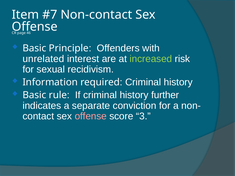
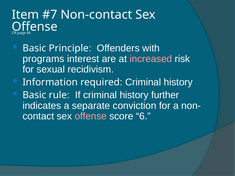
unrelated: unrelated -> programs (43, 59)
increased colour: light green -> pink (151, 59)
3: 3 -> 6 (143, 116)
